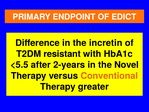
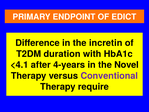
resistant: resistant -> duration (62, 54)
<5.5: <5.5 -> <4.1 (19, 65)
2-years: 2-years -> 4-years (69, 65)
Conventional colour: orange -> purple (109, 76)
greater: greater -> require (93, 87)
